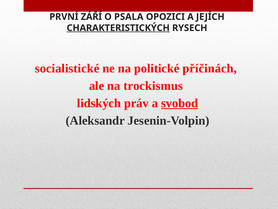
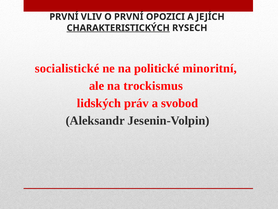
ZÁŘÍ: ZÁŘÍ -> VLIV (91, 17)
O PSALA: PSALA -> PRVNÍ (129, 17)
příčinách: příčinách -> minoritní (210, 68)
svobod underline: present -> none (180, 103)
